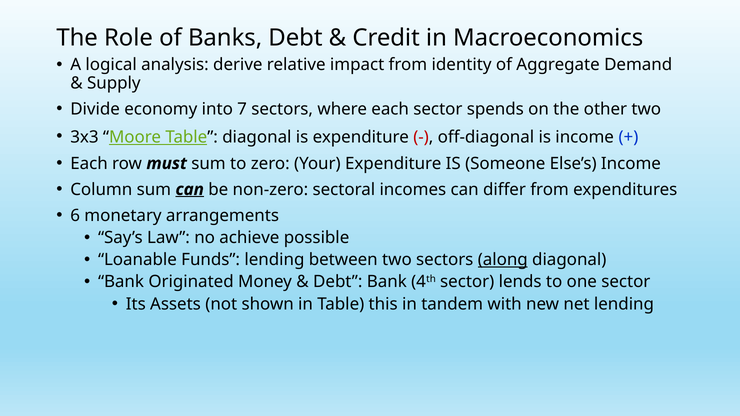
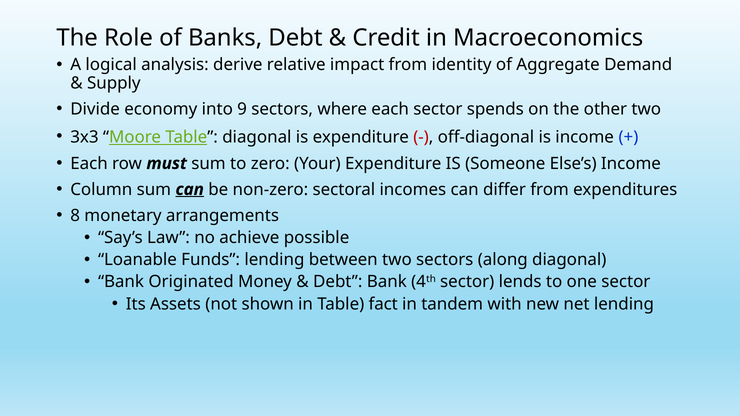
7: 7 -> 9 (242, 109)
6: 6 -> 8 (75, 216)
along underline: present -> none (503, 260)
this: this -> fact (383, 304)
